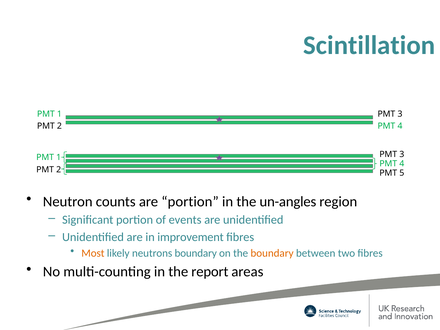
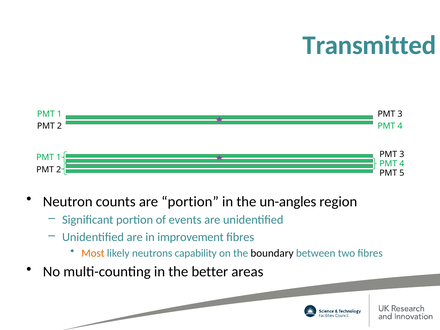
Scintillation: Scintillation -> Transmitted (369, 45)
neutrons boundary: boundary -> capability (196, 253)
boundary colour: orange -> black (272, 253)
report: report -> better (210, 272)
